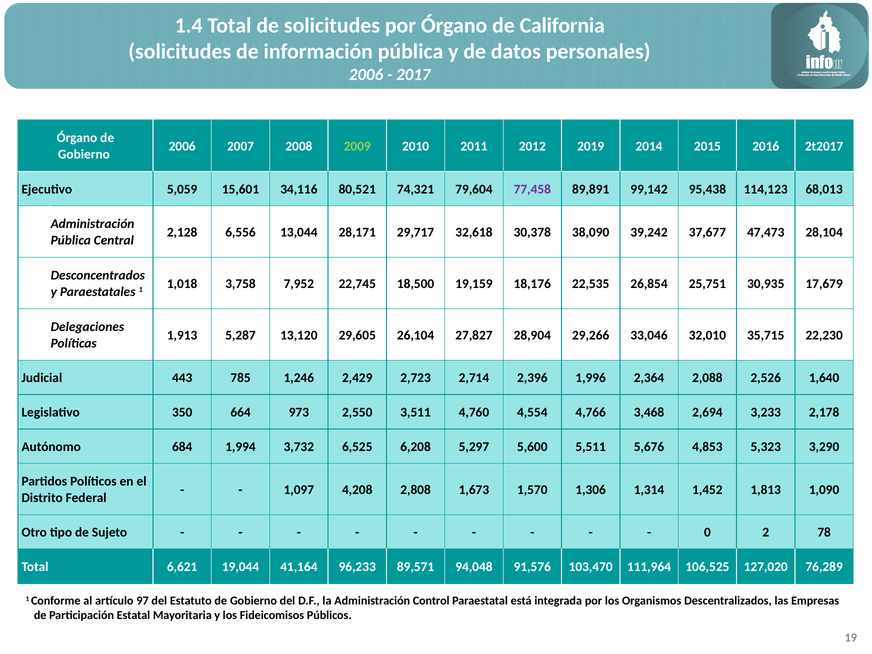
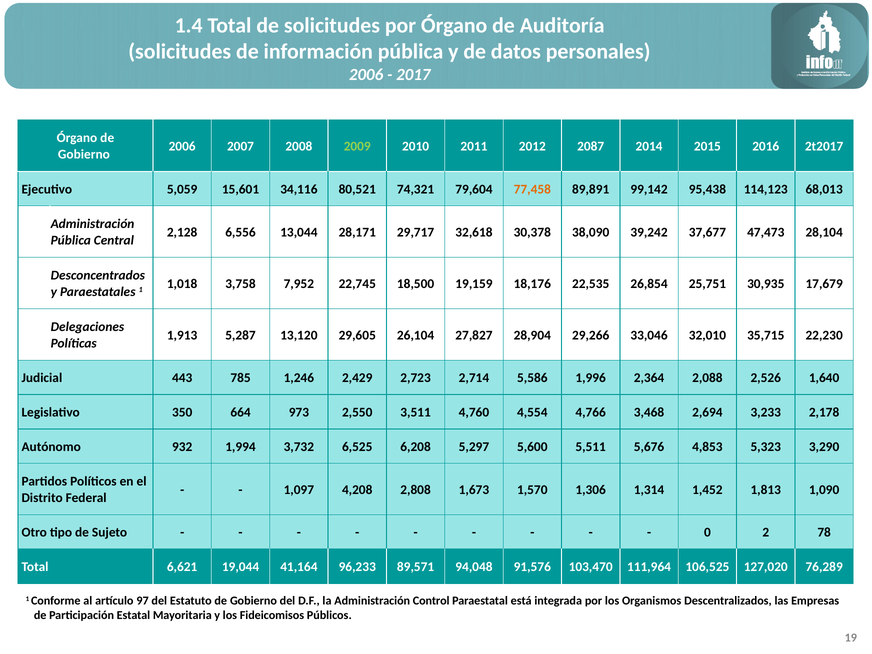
California: California -> Auditoría (562, 25)
2019: 2019 -> 2087 (591, 146)
77,458 colour: purple -> orange (532, 189)
2,396: 2,396 -> 5,586 (532, 378)
684: 684 -> 932 (182, 447)
